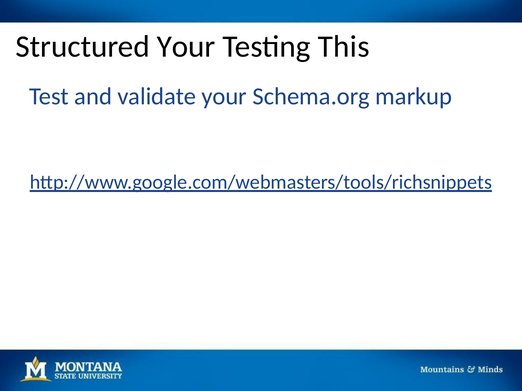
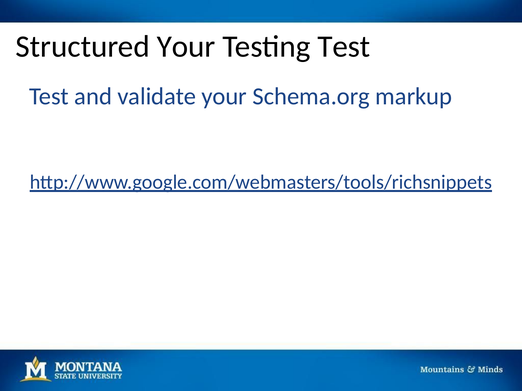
Testing This: This -> Test (344, 47)
